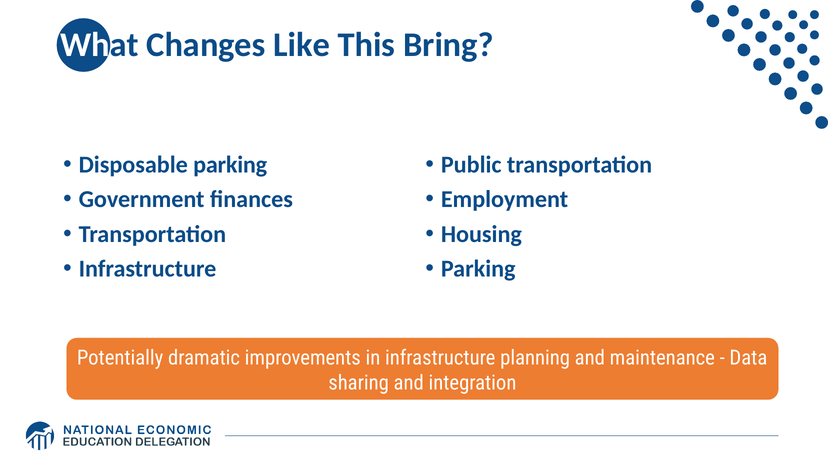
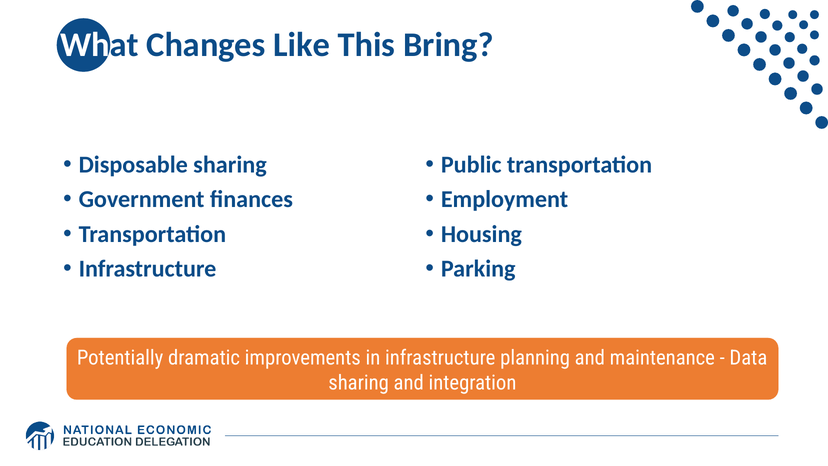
Disposable parking: parking -> sharing (230, 164)
